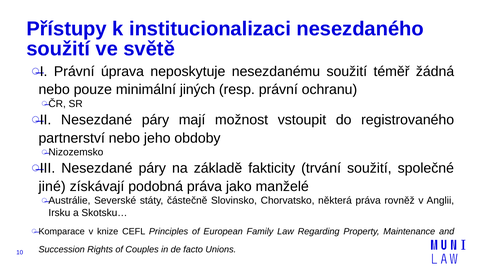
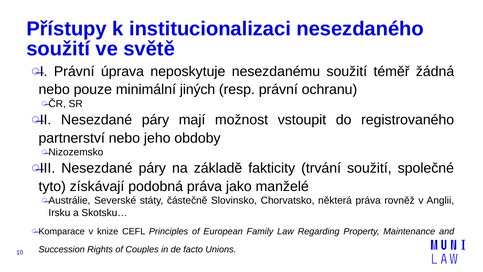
jiné: jiné -> tyto (52, 186)
